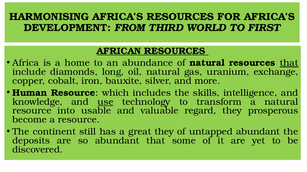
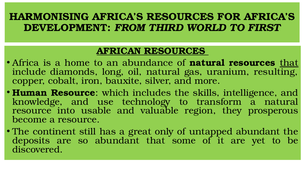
exchange: exchange -> resulting (276, 72)
use underline: present -> none (105, 102)
regard: regard -> region (200, 111)
great they: they -> only (164, 132)
